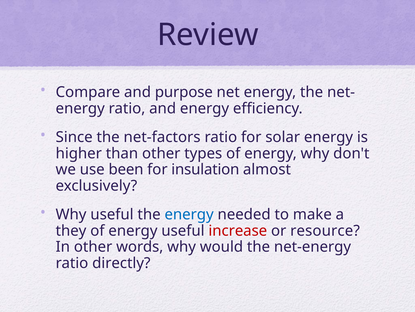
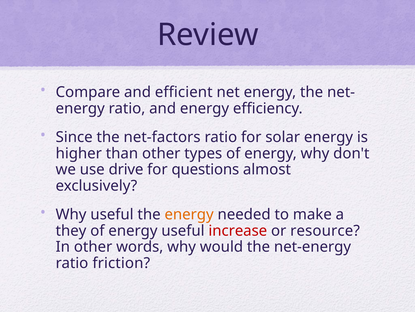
purpose: purpose -> efficient (184, 92)
been: been -> drive (126, 169)
insulation: insulation -> questions (205, 169)
energy colour: blue -> orange (189, 214)
directly: directly -> friction (121, 263)
